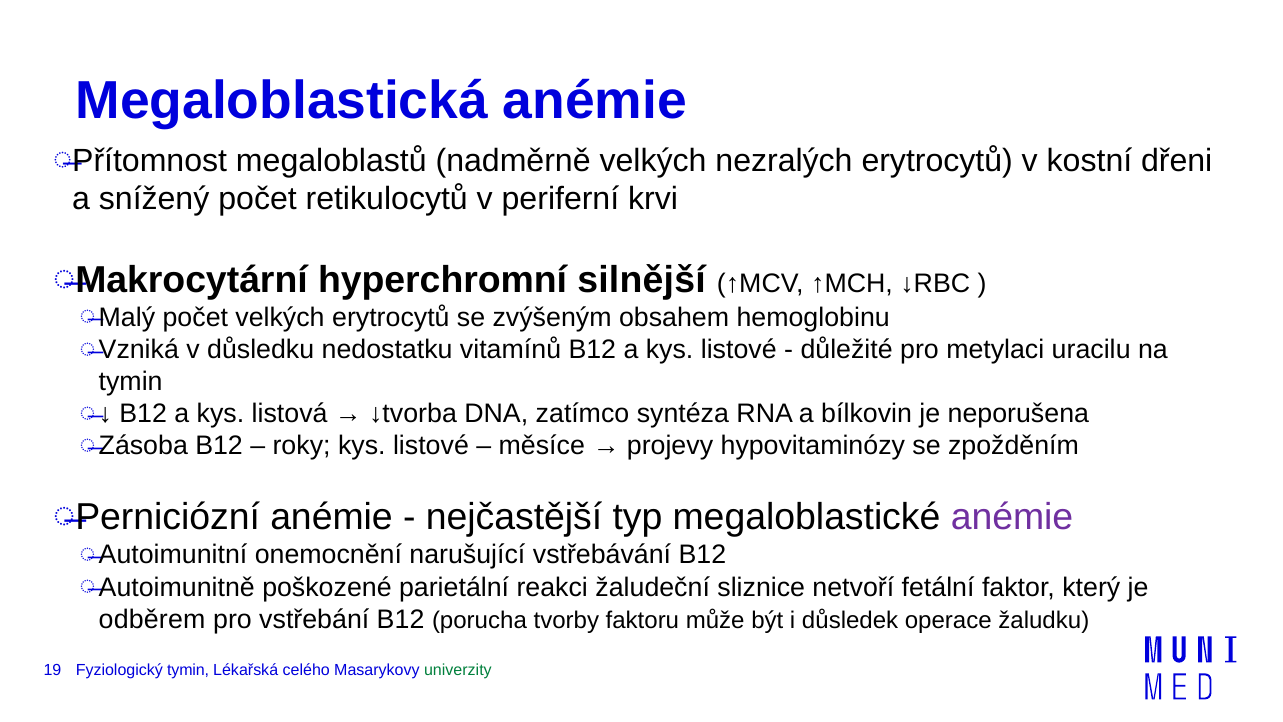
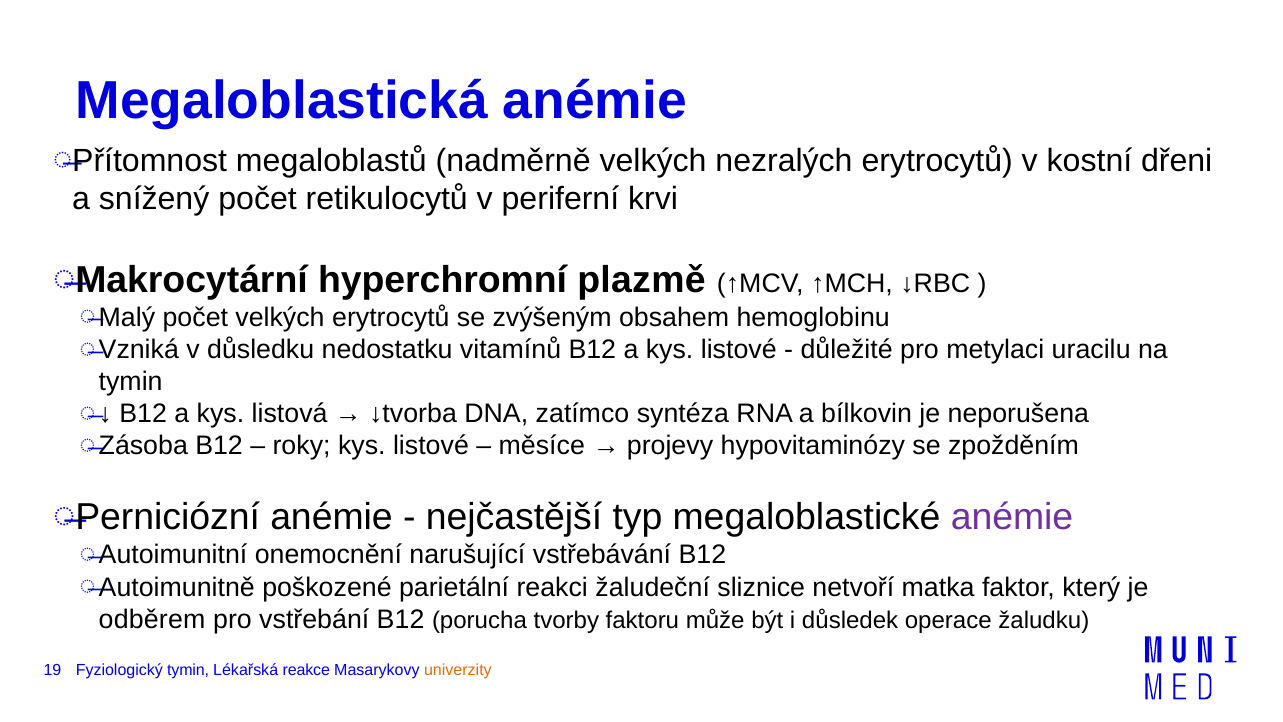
silnější: silnější -> plazmě (641, 280)
fetální: fetální -> matka (938, 587)
celého: celého -> reakce (306, 670)
univerzity colour: green -> orange (458, 670)
